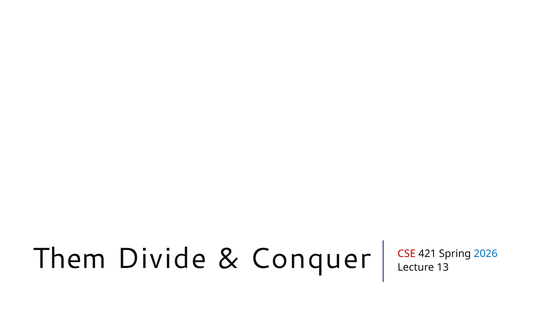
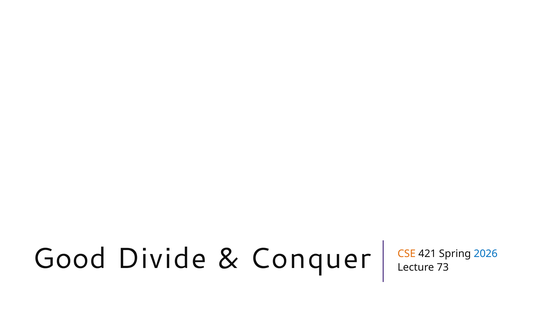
Them: Them -> Good (69, 259)
CSE colour: red -> orange (407, 254)
13: 13 -> 73 (443, 268)
